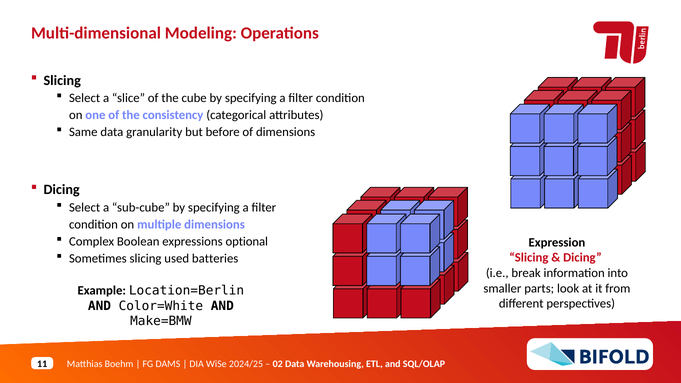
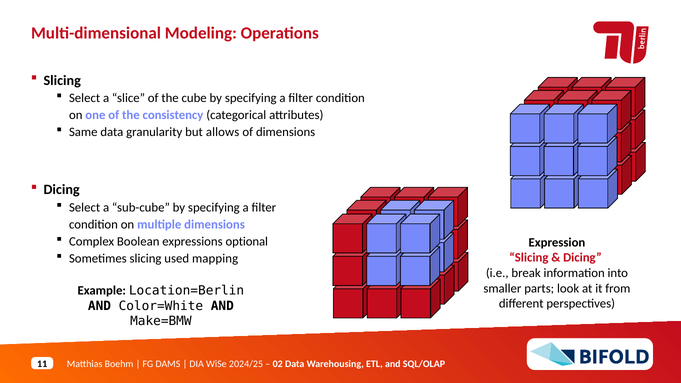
before: before -> allows (223, 132)
batteries: batteries -> mapping (215, 259)
